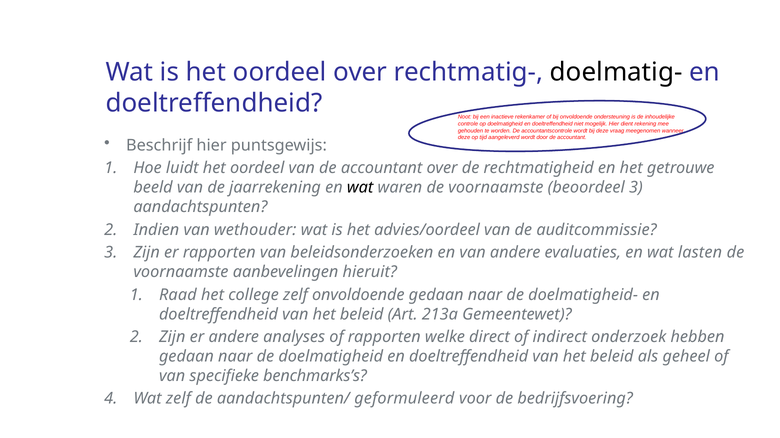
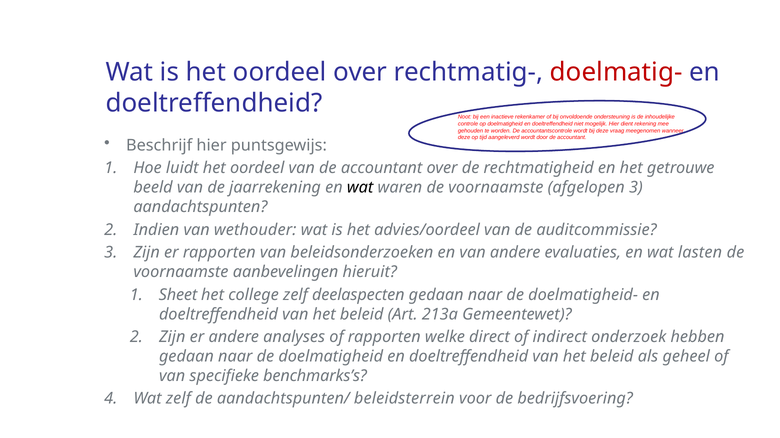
doelmatig- colour: black -> red (616, 72)
beoordeel: beoordeel -> afgelopen (586, 188)
Raad: Raad -> Sheet (178, 295)
zelf onvoldoende: onvoldoende -> deelaspecten (358, 295)
geformuleerd: geformuleerd -> beleidsterrein (404, 399)
